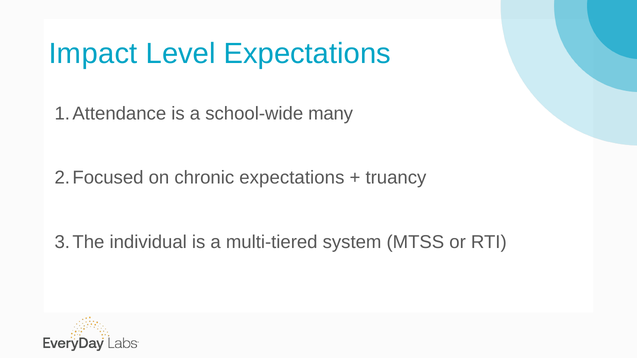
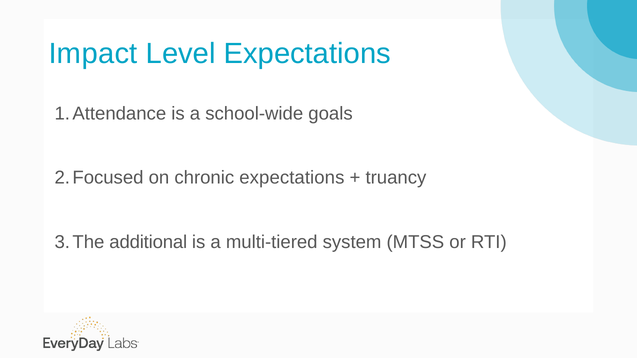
many: many -> goals (330, 114)
individual: individual -> additional (148, 242)
